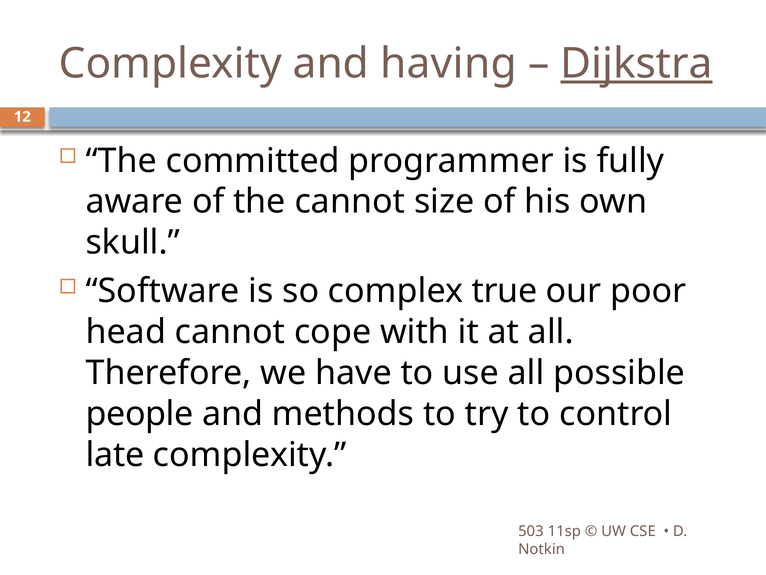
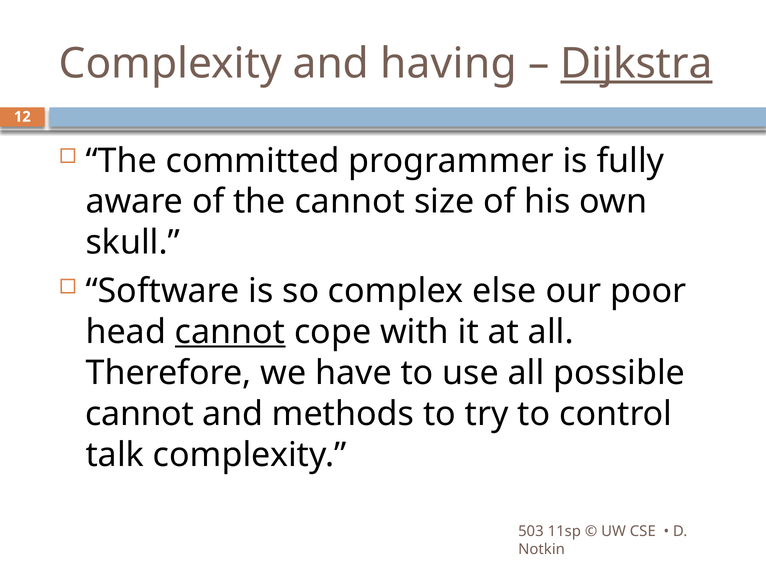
true: true -> else (504, 291)
cannot underline: none -> present (230, 332)
people: people -> cannot (140, 413)
late: late -> talk (115, 454)
